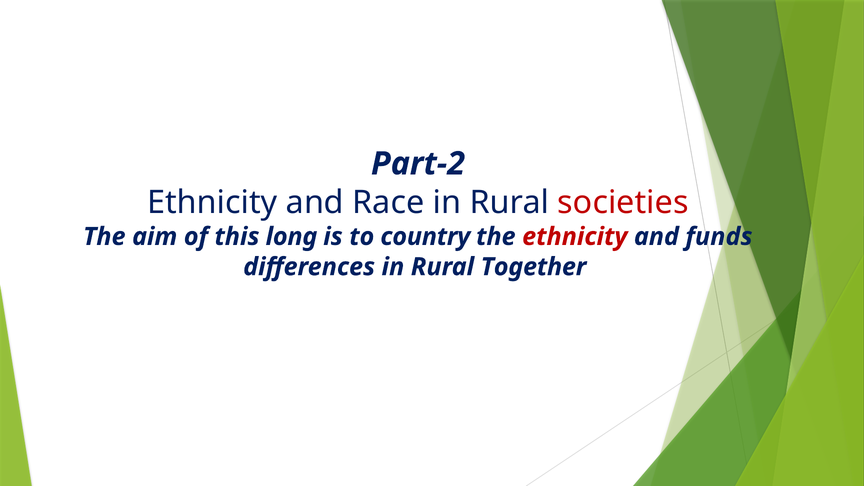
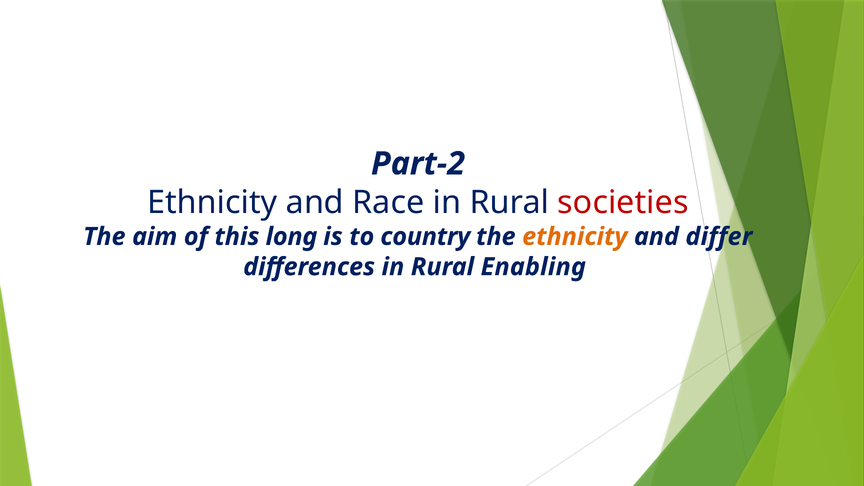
ethnicity colour: red -> orange (575, 237)
funds: funds -> differ (719, 237)
Together: Together -> Enabling (533, 267)
